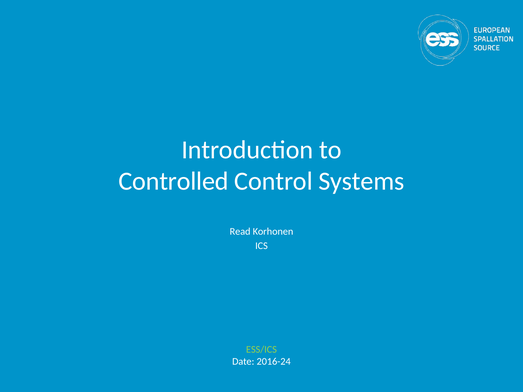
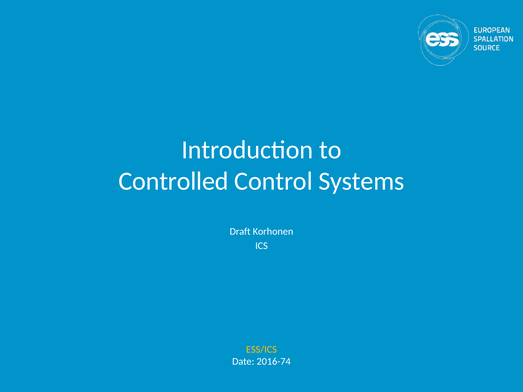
Read: Read -> Draft (240, 232)
ESS/ICS colour: light green -> yellow (261, 350)
2016-24: 2016-24 -> 2016-74 (274, 362)
